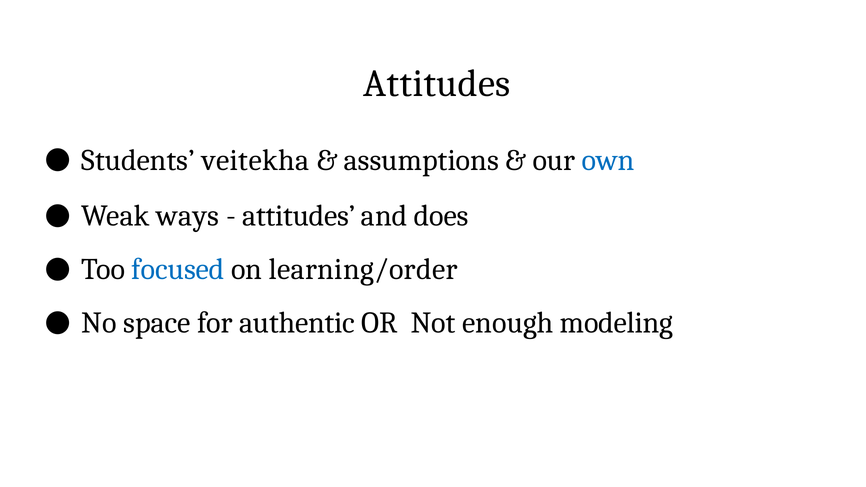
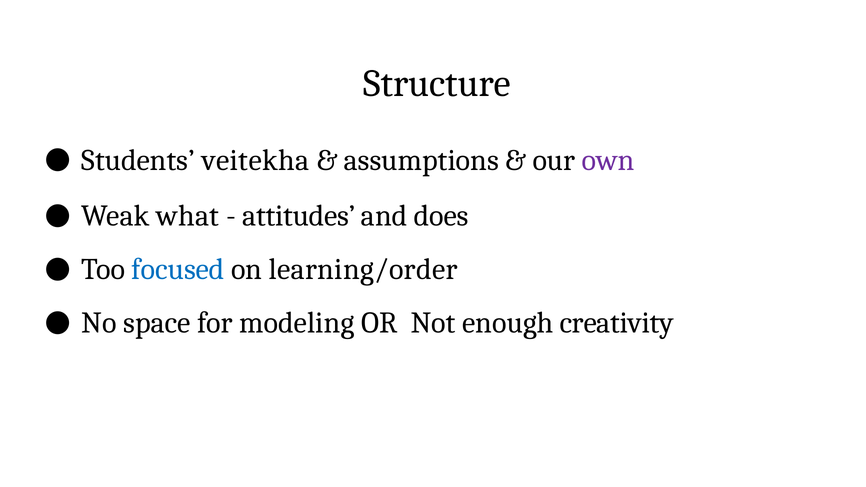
Attitudes: Attitudes -> Structure (437, 84)
own colour: blue -> purple (608, 160)
ways: ways -> what (188, 216)
authentic: authentic -> modeling (297, 323)
modeling: modeling -> creativity (617, 323)
